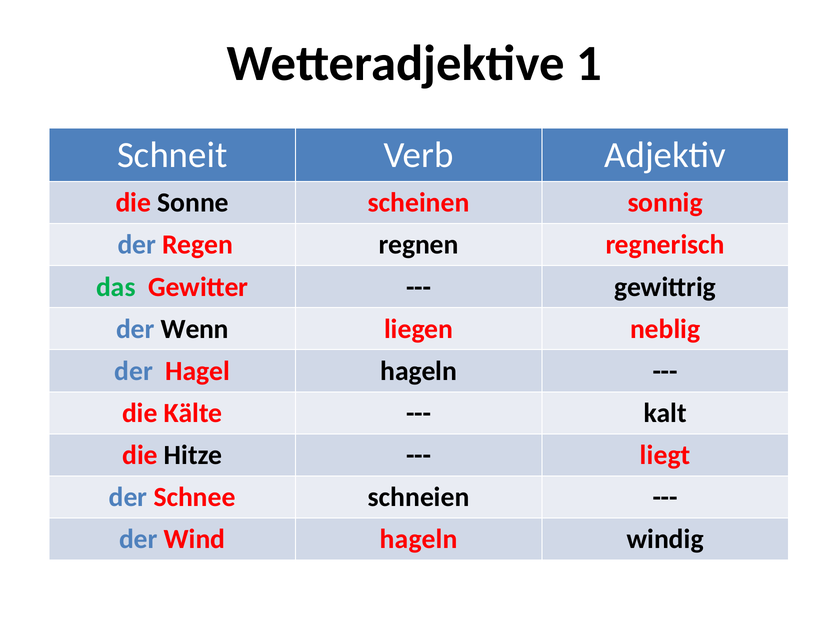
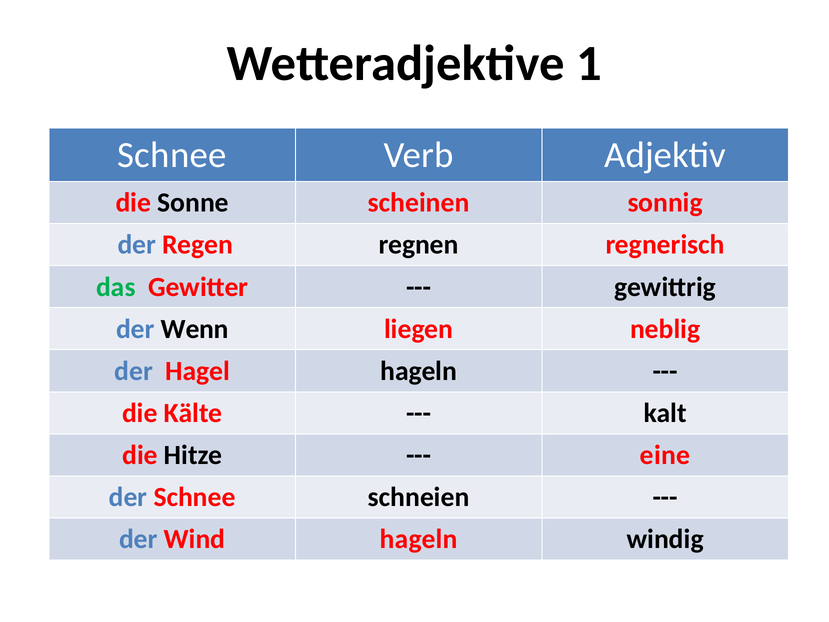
Schneit: Schneit -> Schnee (172, 155)
liegt: liegt -> eine (665, 455)
